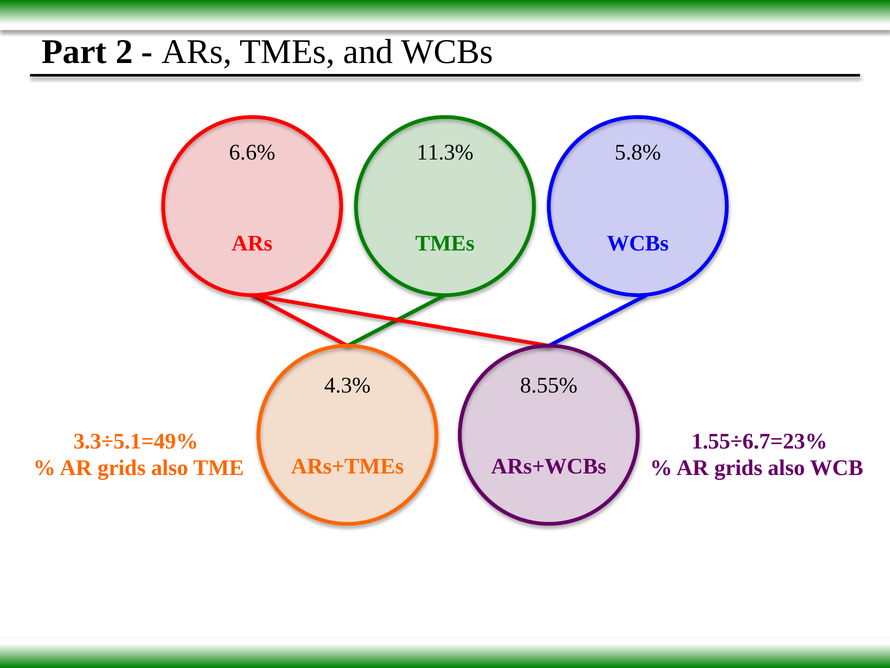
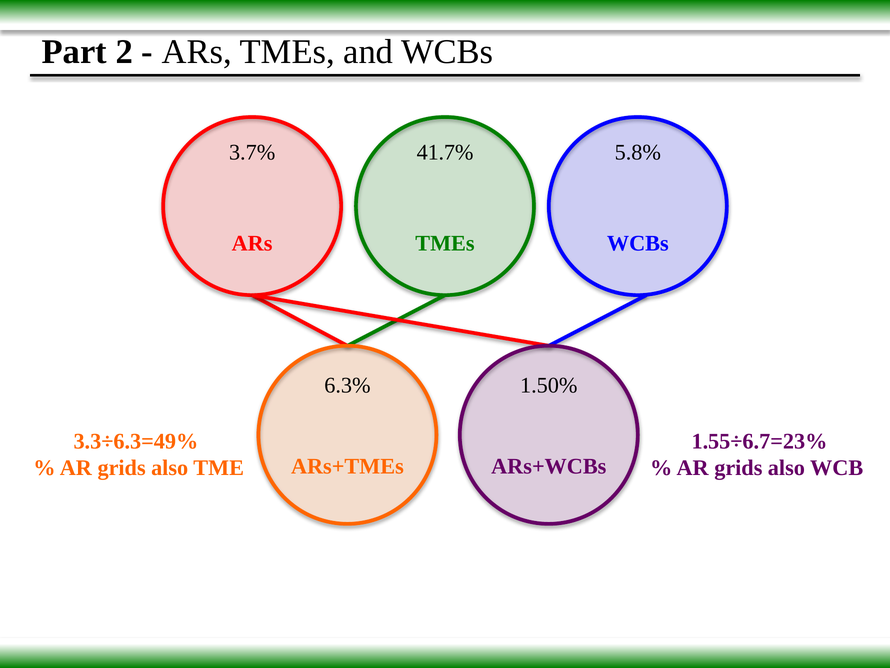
6.6%: 6.6% -> 3.7% (252, 152)
11.3%: 11.3% -> 41.7% (445, 152)
4.3%: 4.3% -> 6.3% (347, 385)
8.55%: 8.55% -> 1.50% (549, 385)
3.3÷5.1=49%: 3.3÷5.1=49% -> 3.3÷6.3=49% (136, 441)
